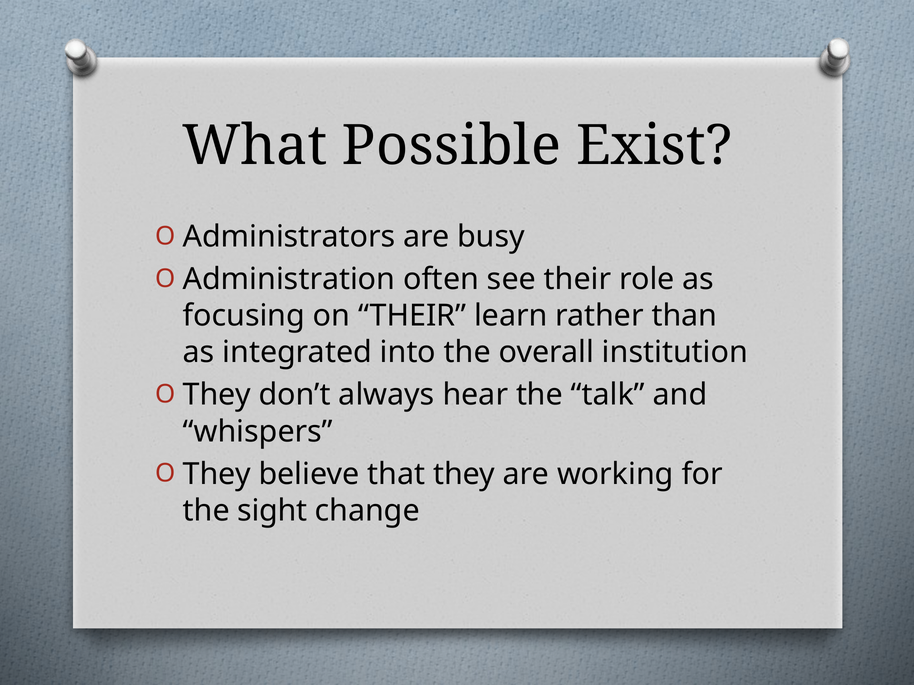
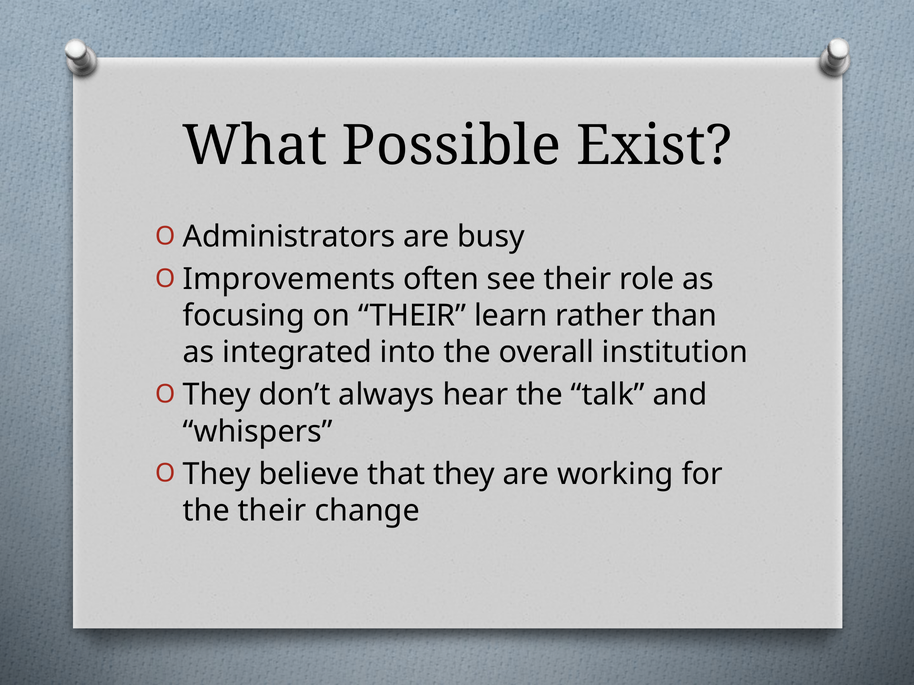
Administration: Administration -> Improvements (289, 279)
the sight: sight -> their (272, 511)
